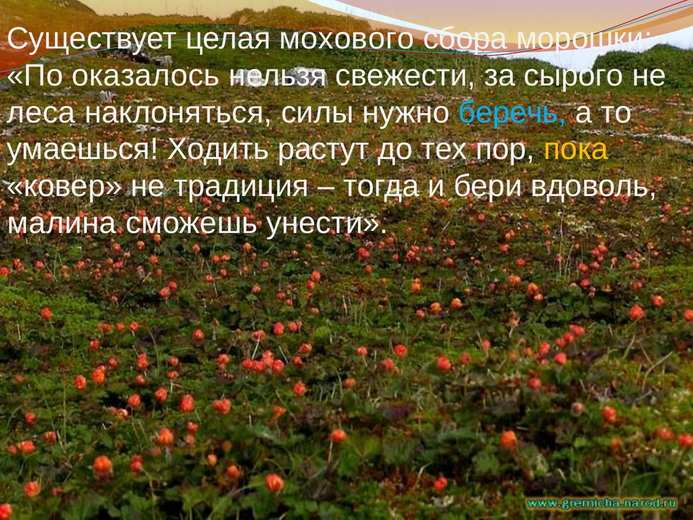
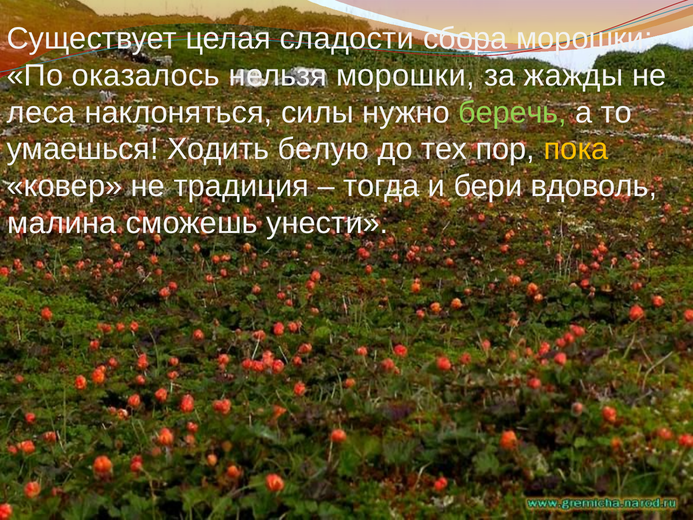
мохового: мохового -> сладости (347, 38)
нельзя свежести: свежести -> морошки (405, 75)
сырого: сырого -> жажды (574, 75)
беречь colour: light blue -> light green (513, 112)
растут: растут -> белую (323, 149)
